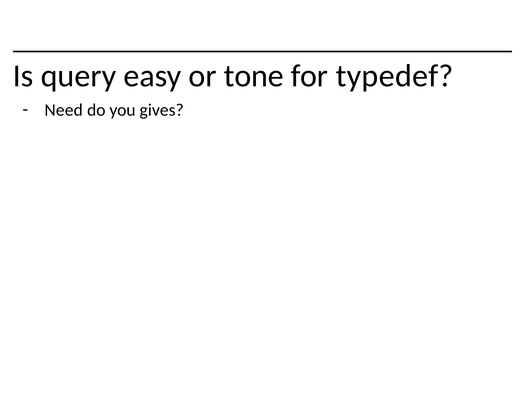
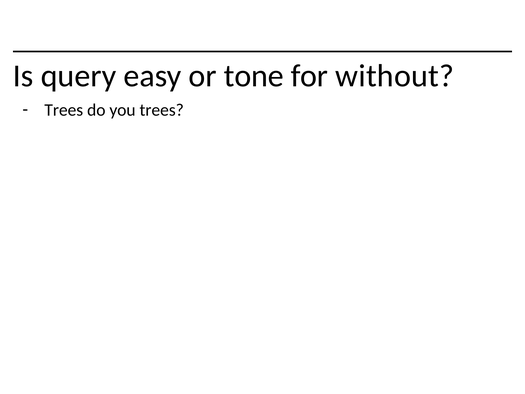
typedef: typedef -> without (395, 76)
Need: Need -> Trees (64, 110)
you gives: gives -> trees (162, 110)
